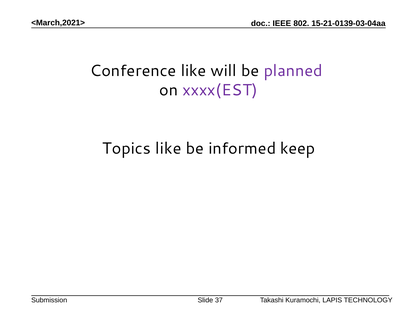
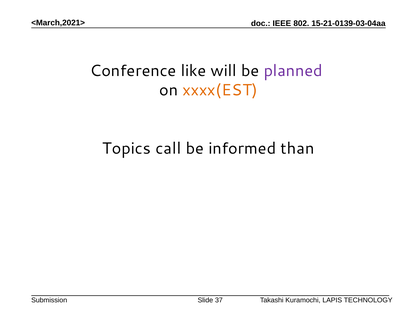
xxxx(EST colour: purple -> orange (220, 90)
Topics like: like -> call (168, 148)
keep: keep -> than (297, 148)
